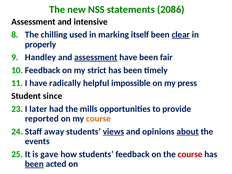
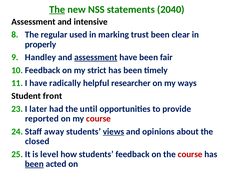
The underline: none -> present (57, 9)
2086: 2086 -> 2040 (171, 9)
chilling: chilling -> regular (54, 35)
itself: itself -> trust (140, 35)
clear underline: present -> none (181, 35)
impossible: impossible -> researcher (131, 83)
press: press -> ways (187, 83)
since: since -> front (53, 96)
mills: mills -> until (89, 109)
course colour: orange -> red (98, 119)
about underline: present -> none (188, 132)
events: events -> closed (37, 141)
gave: gave -> level (49, 154)
